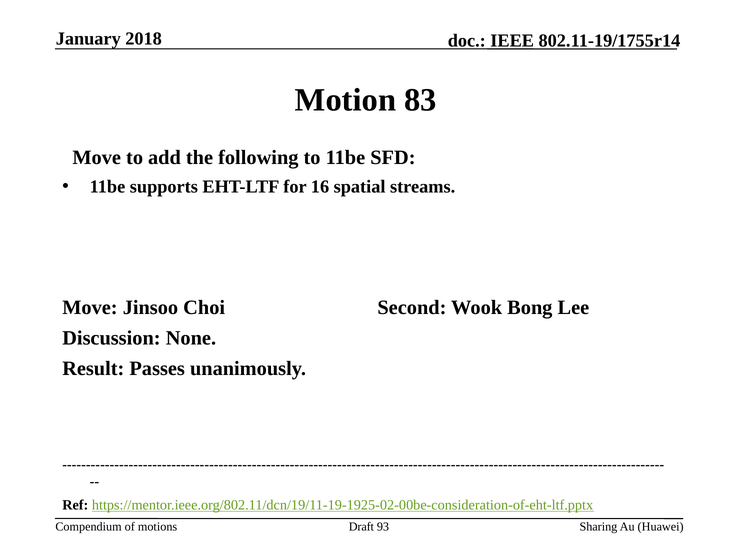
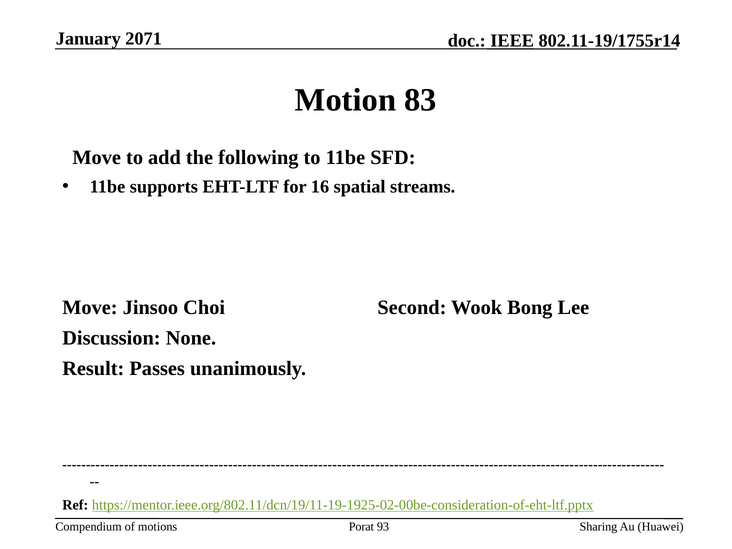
2018: 2018 -> 2071 (144, 39)
Draft: Draft -> Porat (361, 527)
